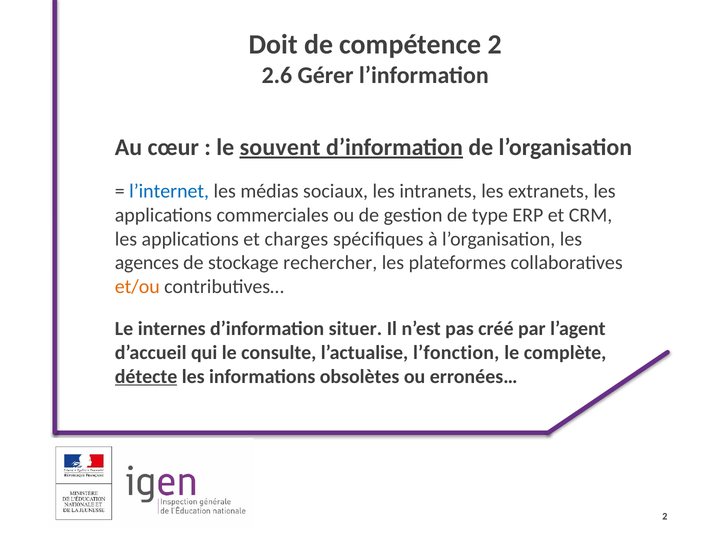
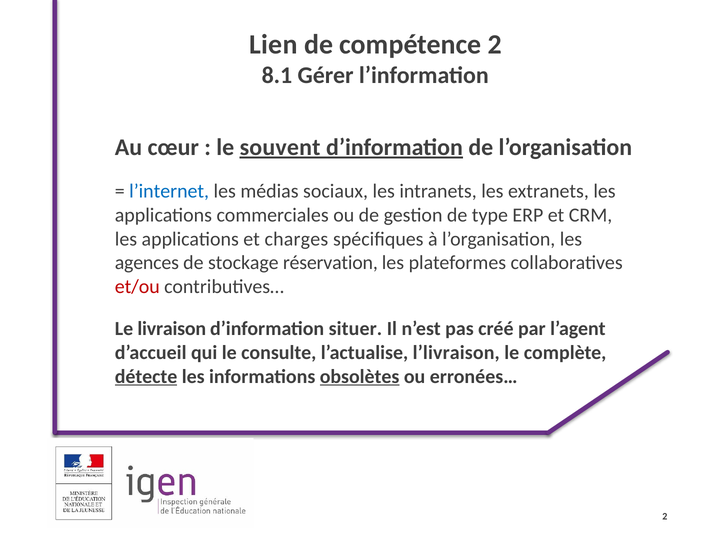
Doit: Doit -> Lien (273, 45)
2.6: 2.6 -> 8.1 (277, 75)
rechercher: rechercher -> réservation (330, 263)
et/ou colour: orange -> red (137, 287)
internes: internes -> livraison (172, 328)
l’fonction: l’fonction -> l’livraison (456, 352)
obsolètes underline: none -> present (360, 376)
